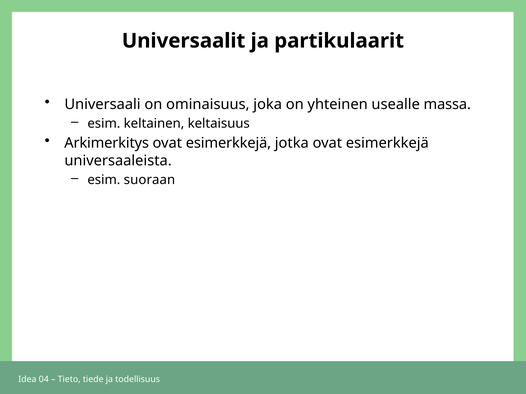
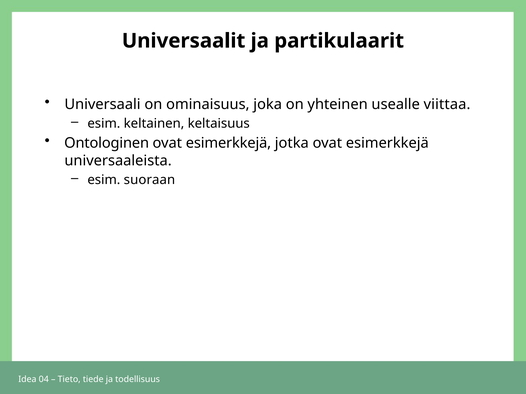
massa: massa -> viittaa (447, 104)
Arkimerkitys: Arkimerkitys -> Ontologinen (107, 143)
